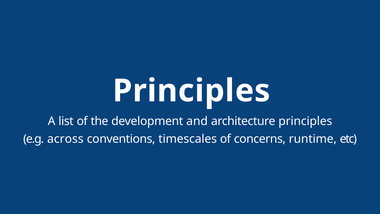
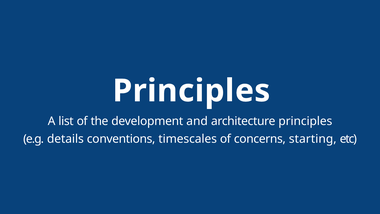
across: across -> details (65, 139)
runtime: runtime -> starting (313, 139)
